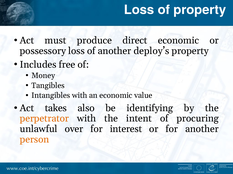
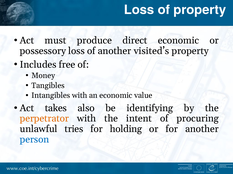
deploy’s: deploy’s -> visited’s (151, 51)
over: over -> tries (74, 129)
interest: interest -> holding (126, 129)
person colour: orange -> blue (34, 140)
